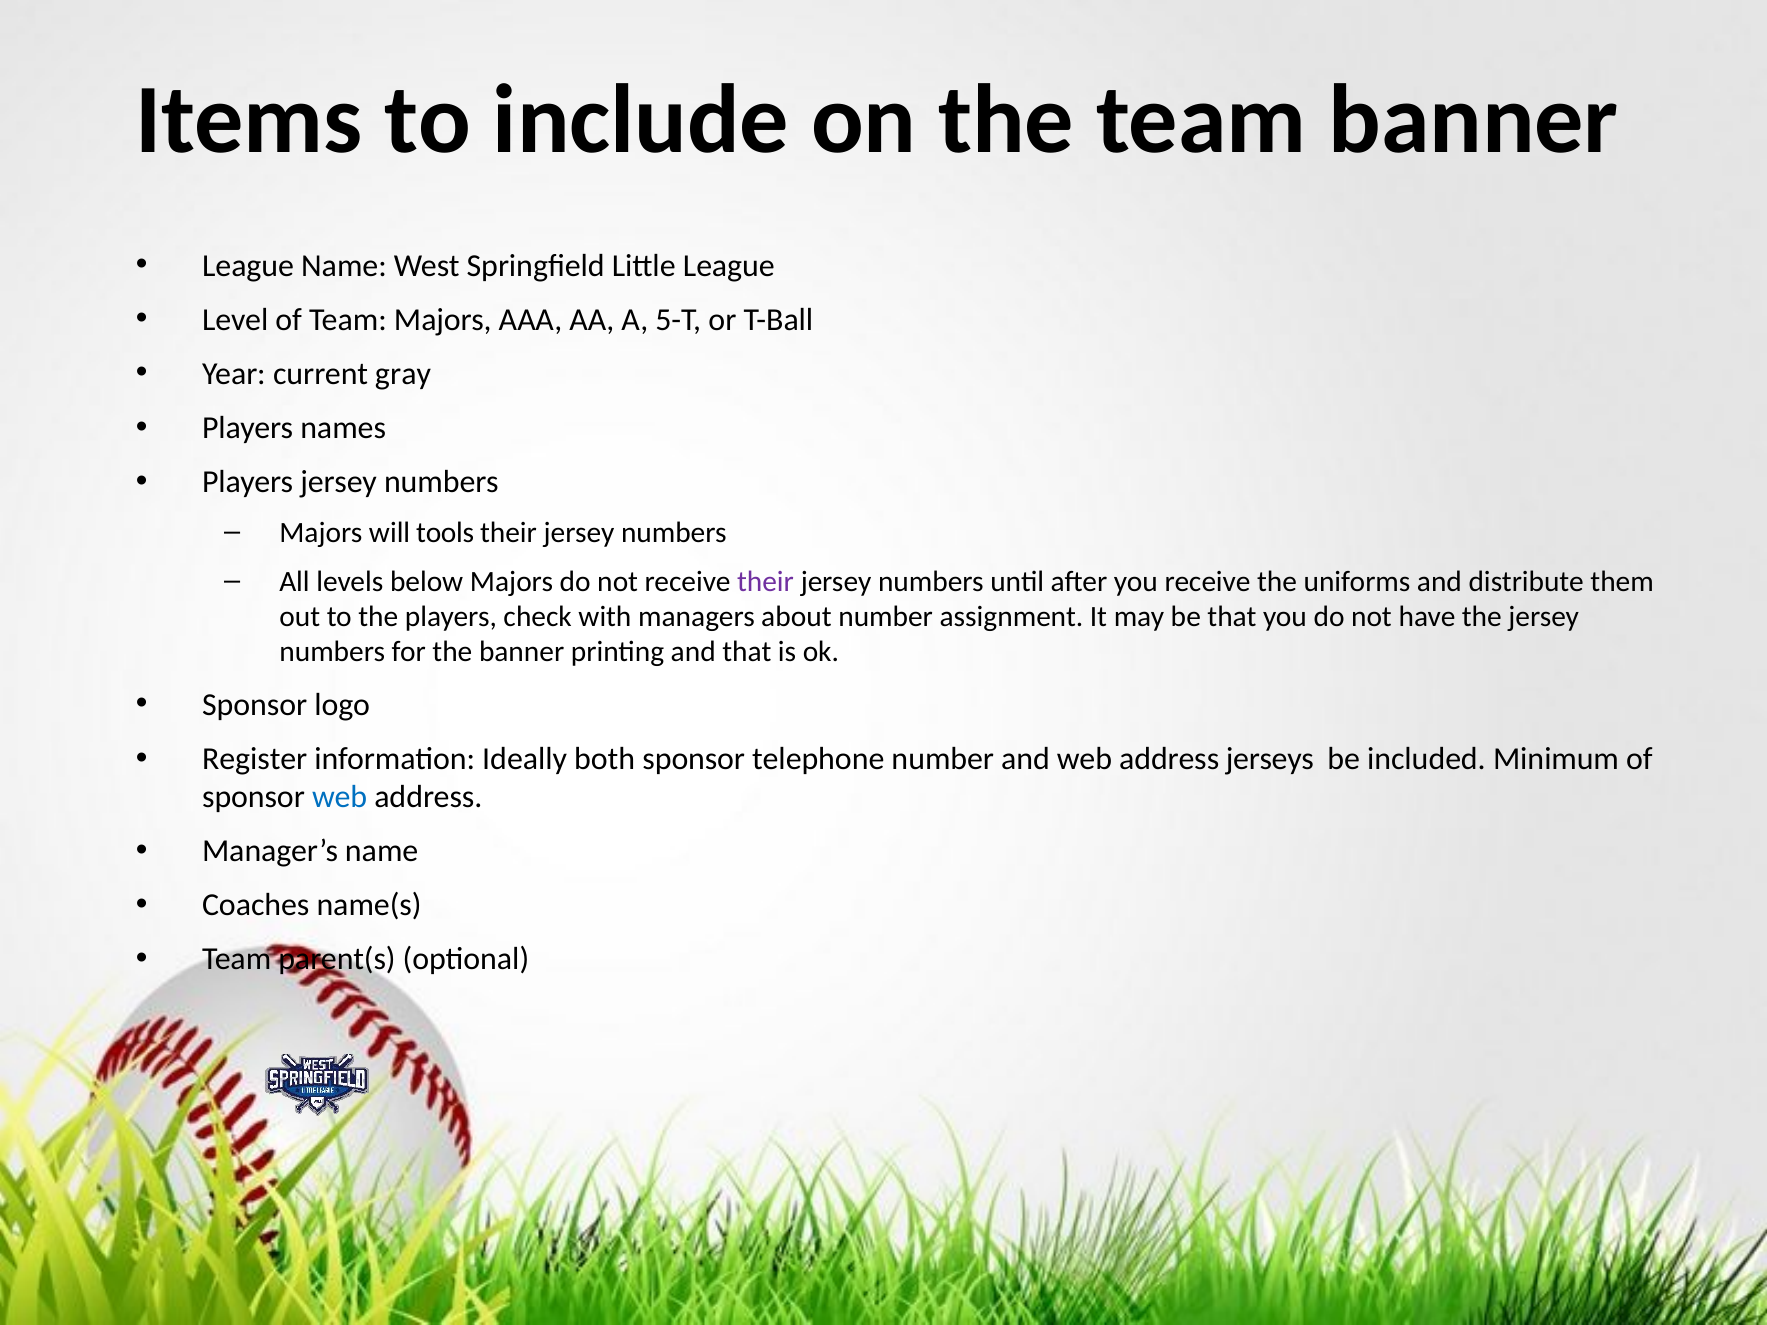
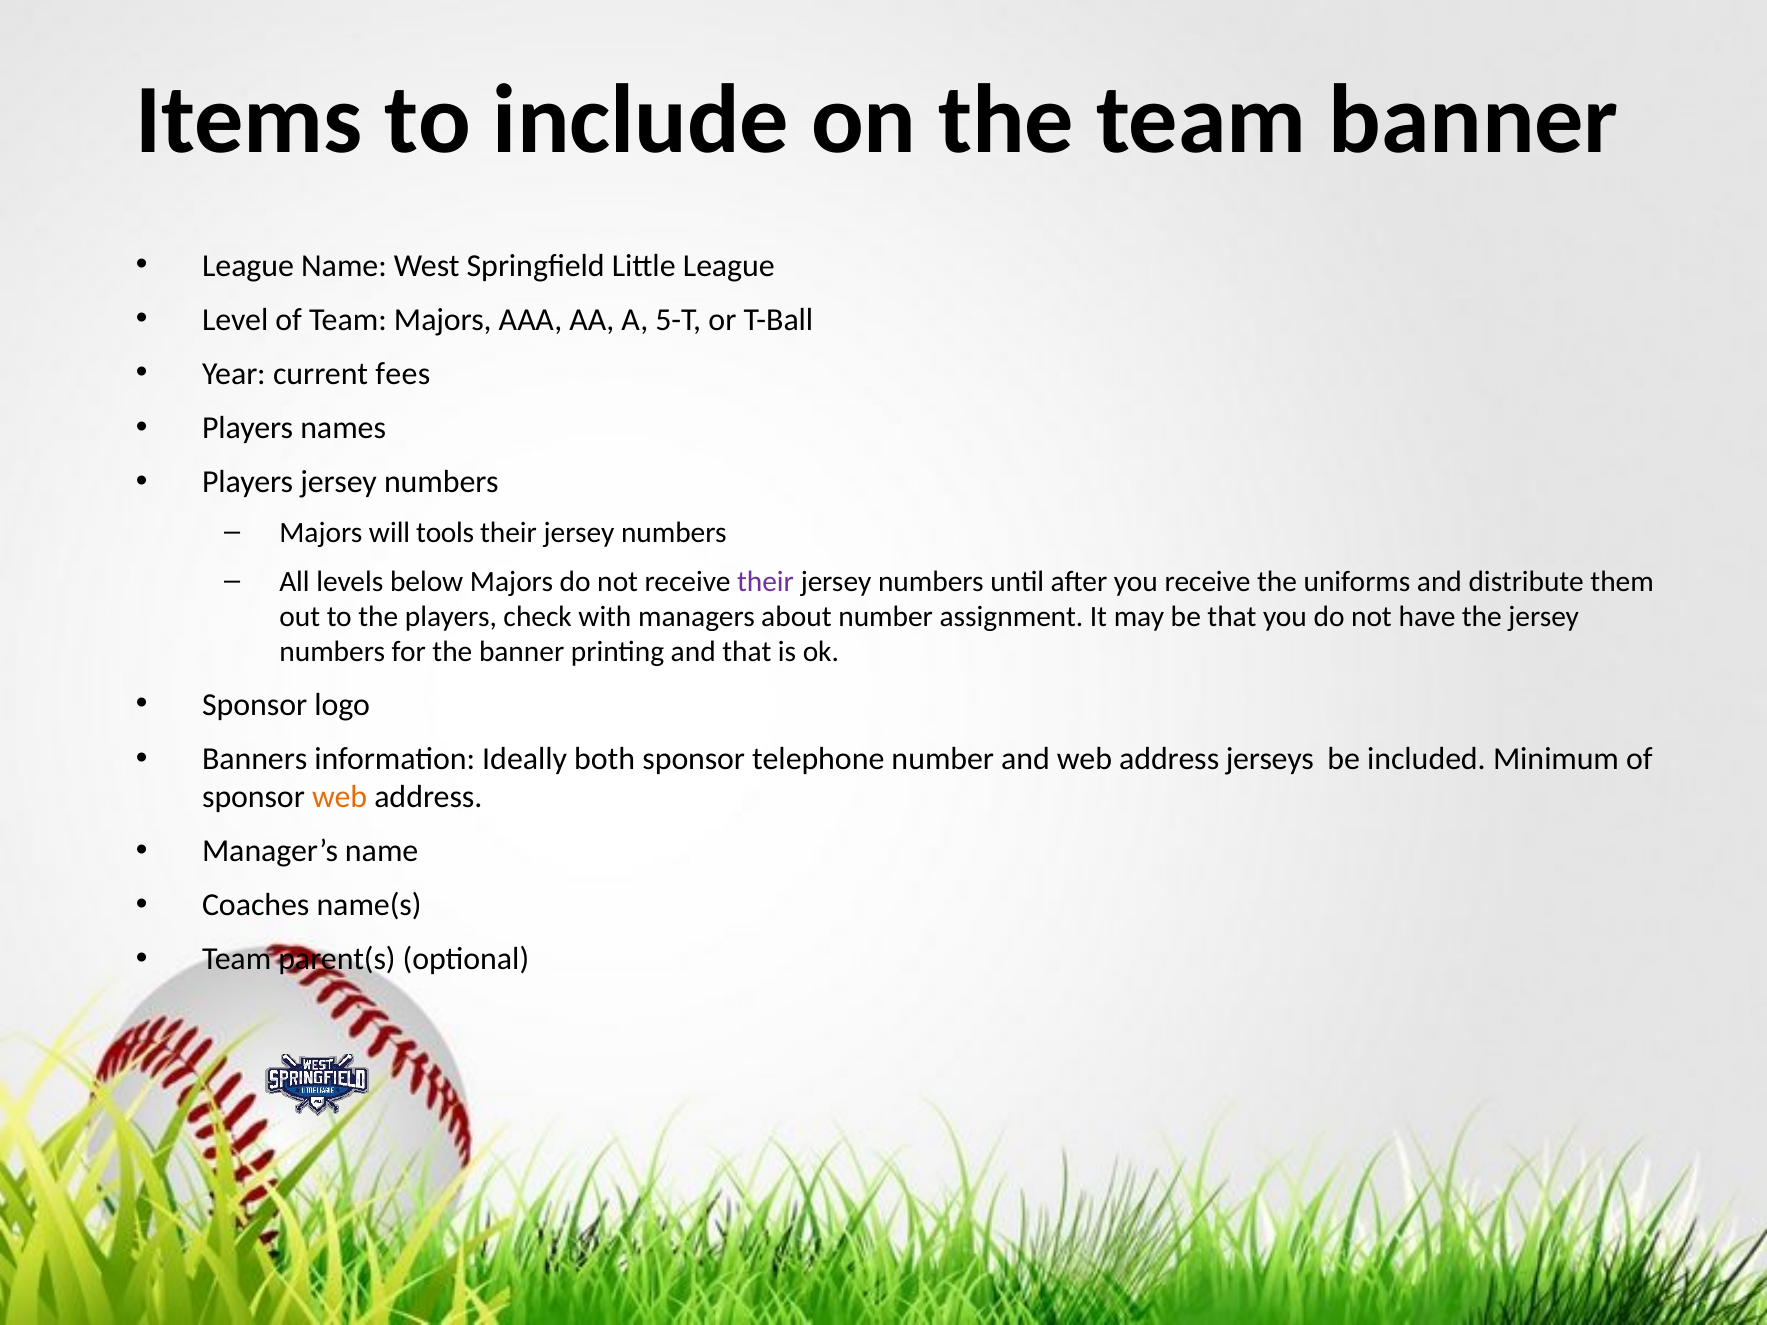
gray: gray -> fees (403, 374)
Register: Register -> Banners (255, 759)
web colour: blue -> orange (340, 797)
